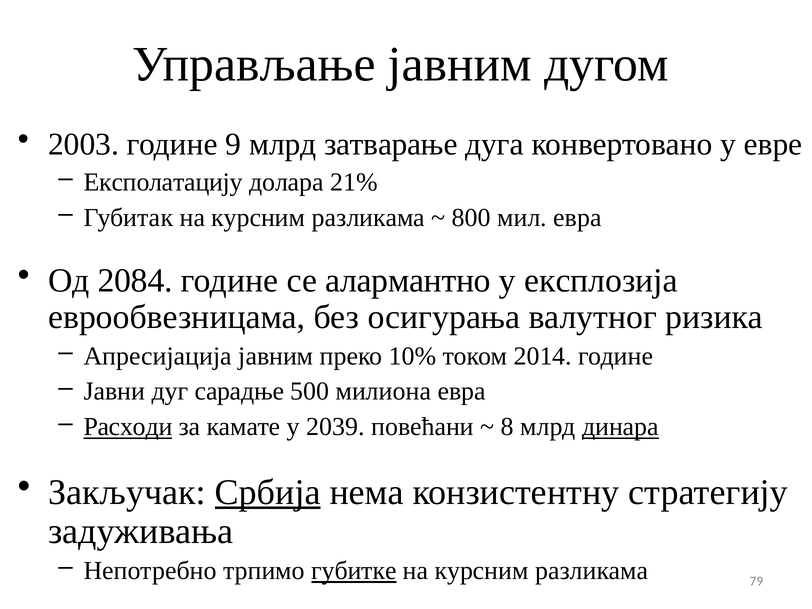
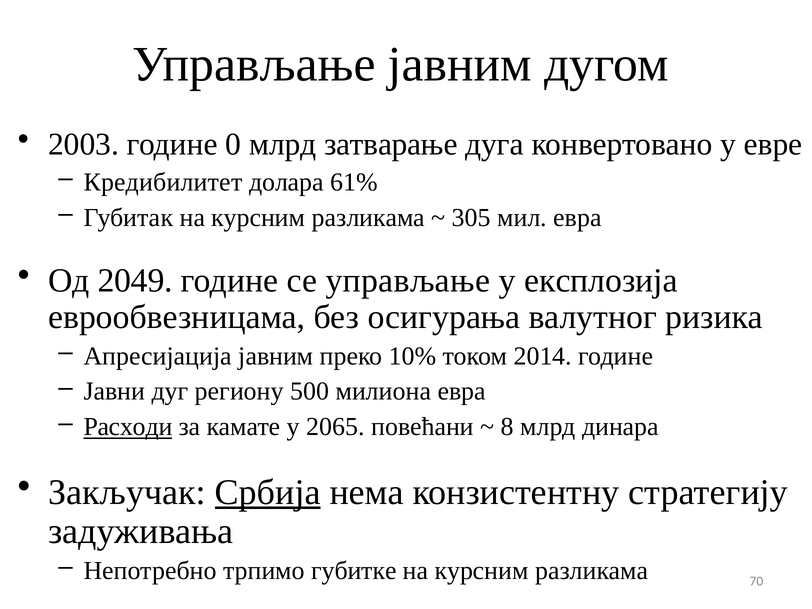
9: 9 -> 0 (233, 144)
Експолатацију: Експолатацију -> Кредибилитет (163, 182)
21%: 21% -> 61% (354, 182)
800: 800 -> 305 (471, 218)
2084: 2084 -> 2049 (135, 281)
се алармантно: алармантно -> управљање (408, 281)
сарадње: сарадње -> региону (239, 391)
2039: 2039 -> 2065 (336, 427)
динара underline: present -> none (620, 427)
губитке underline: present -> none (354, 571)
79: 79 -> 70 (756, 581)
